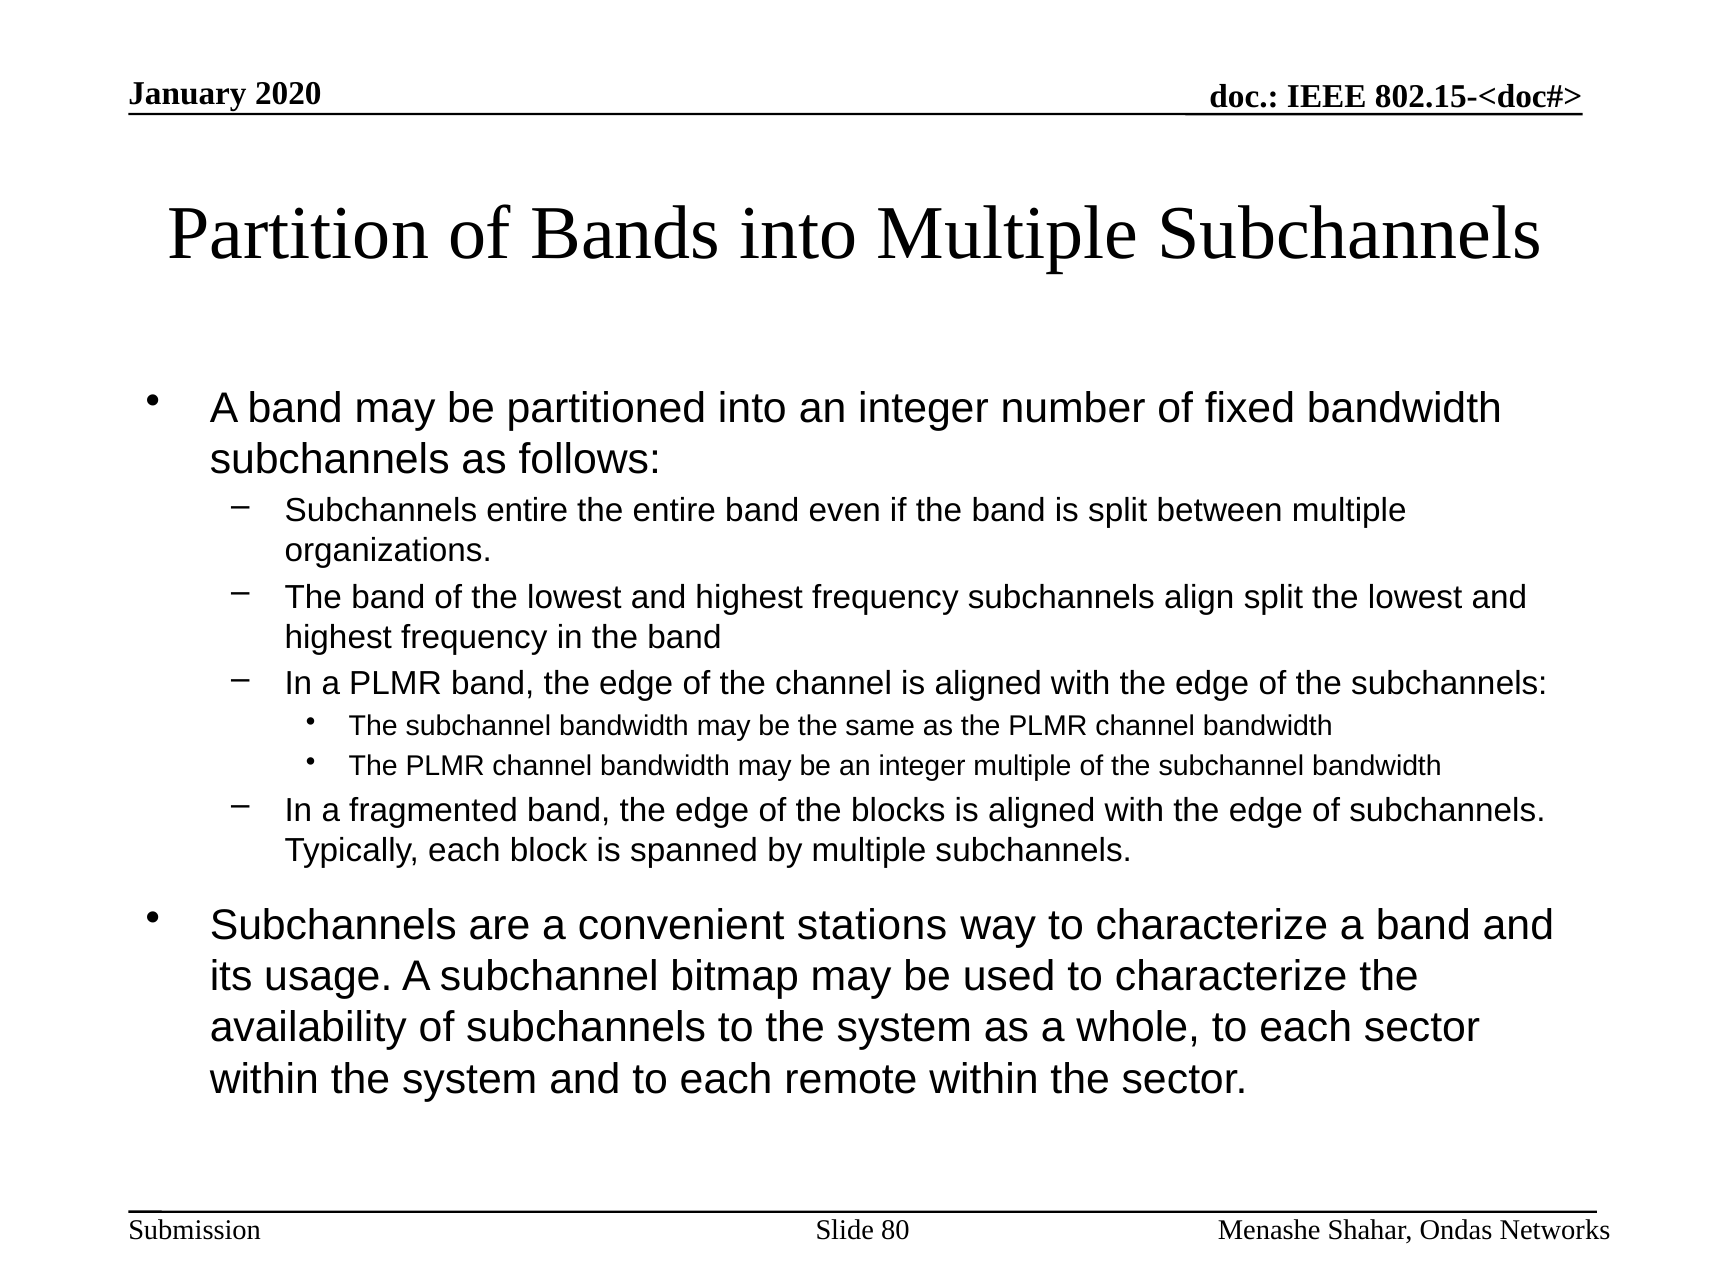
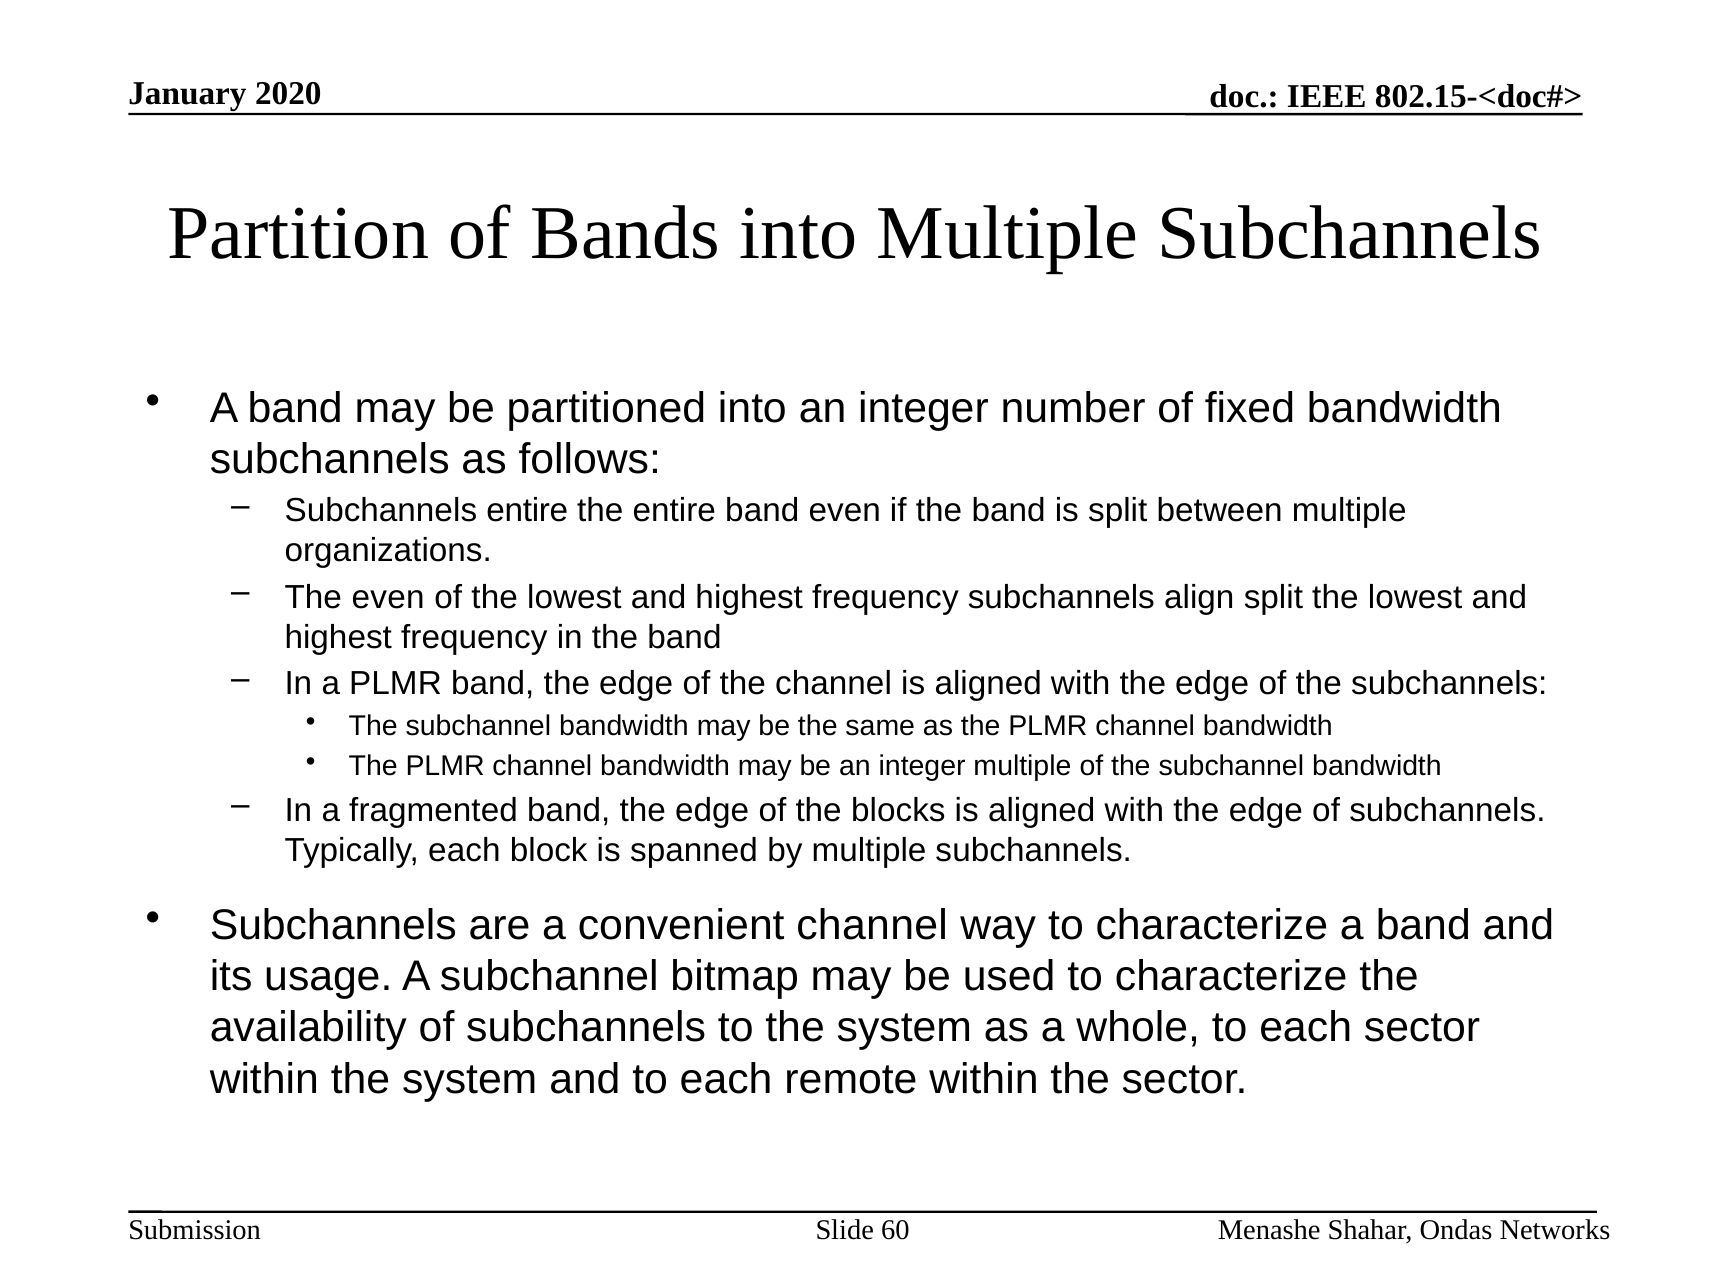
band: band -> even (388, 598)
convenient stations: stations -> channel (872, 925)
80: 80 -> 60 (895, 1231)
